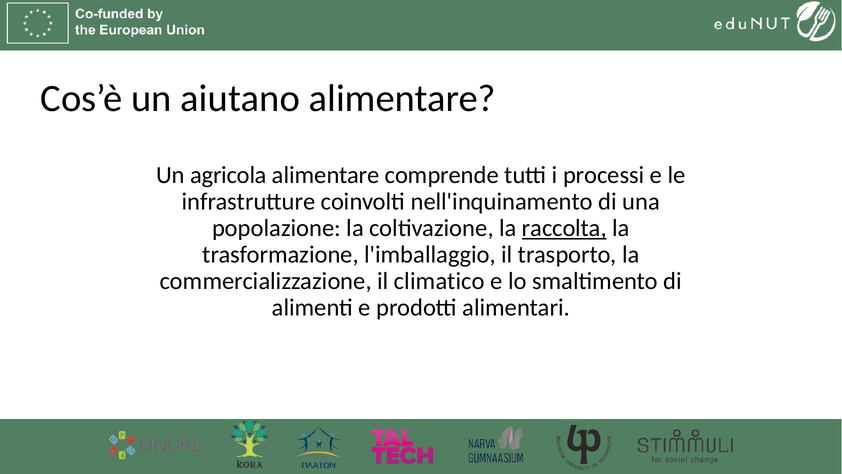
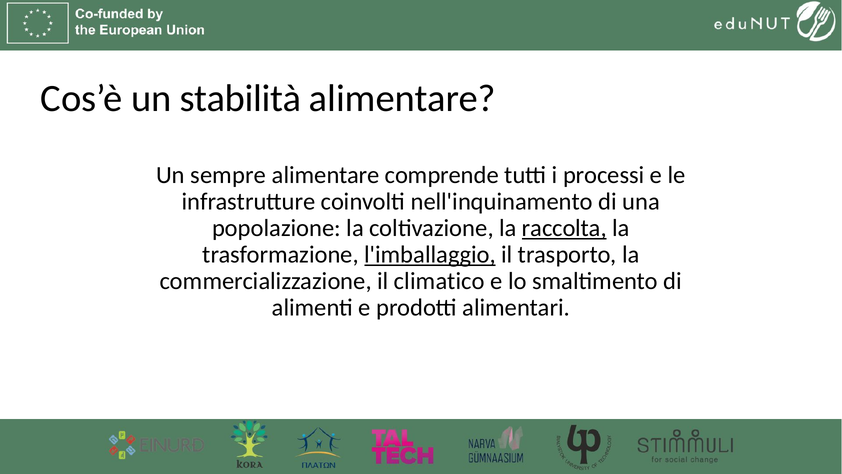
aiutano: aiutano -> stabilità (240, 99)
agricola: agricola -> sempre (228, 175)
l'imballaggio underline: none -> present (430, 255)
